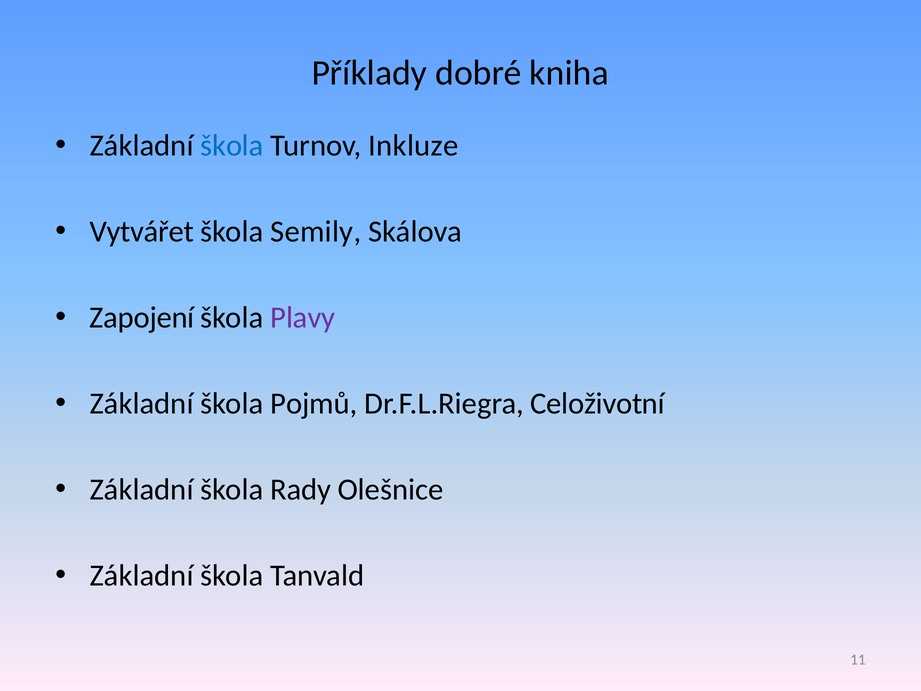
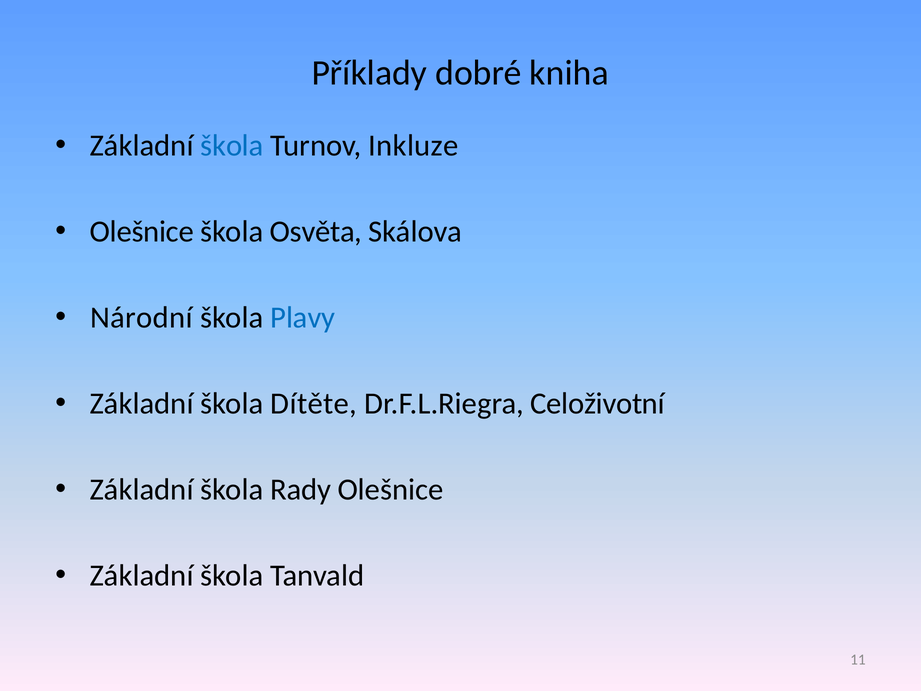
Vytvářet: Vytvářet -> Olešnice (142, 232)
Semily: Semily -> Osvěta (316, 232)
Zapojení: Zapojení -> Národní (142, 318)
Plavy colour: purple -> blue (303, 318)
Pojmů: Pojmů -> Dítěte (314, 404)
